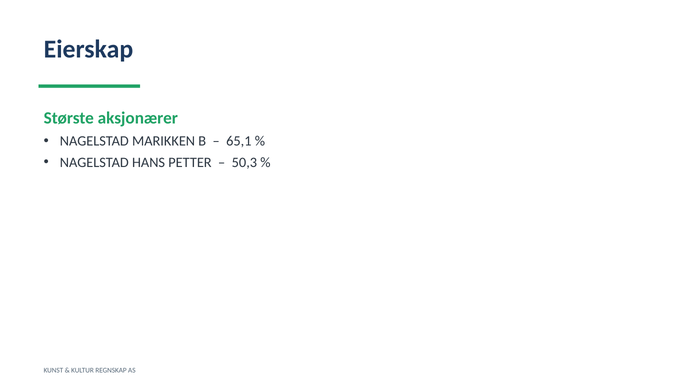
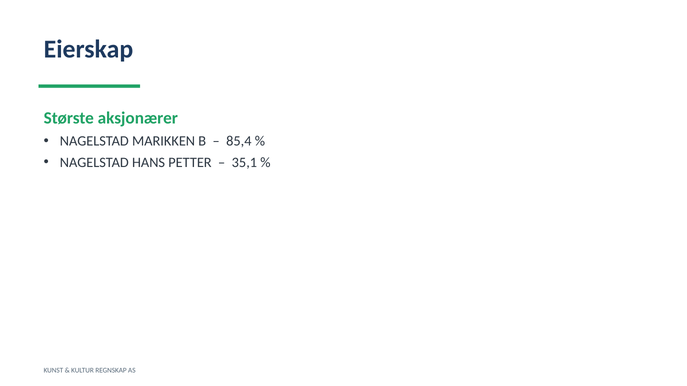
65,1: 65,1 -> 85,4 (239, 141)
50,3: 50,3 -> 35,1 (244, 163)
